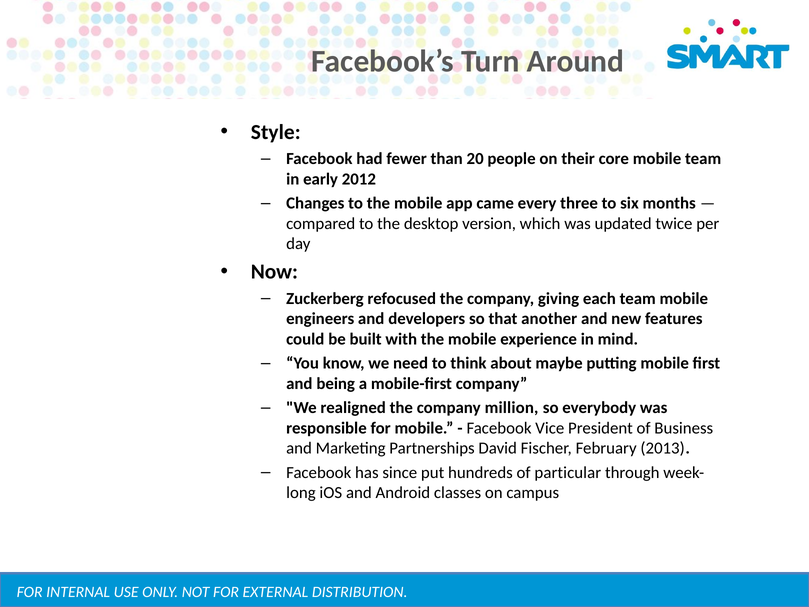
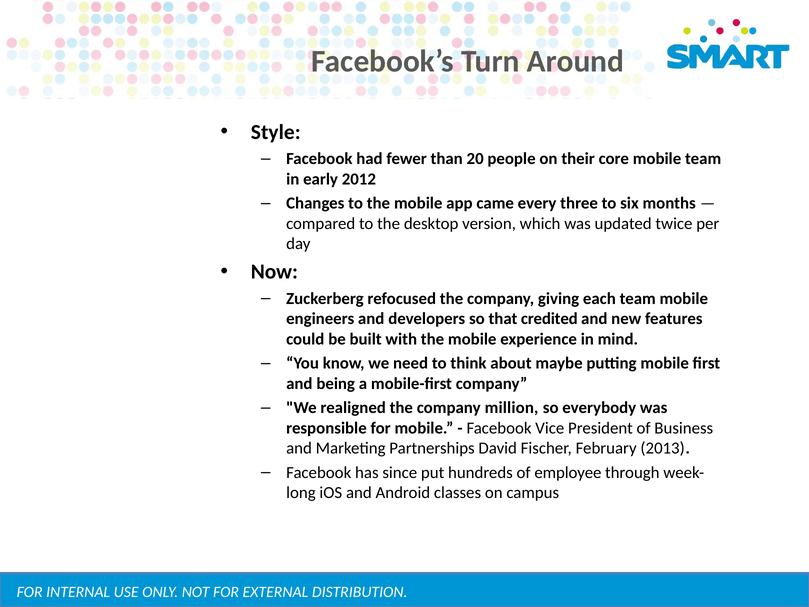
another: another -> credited (549, 319)
particular: particular -> employee (568, 472)
